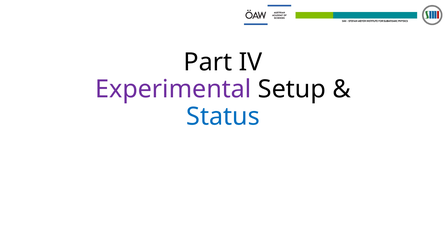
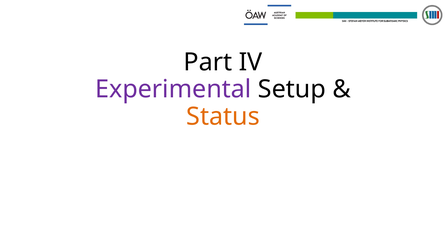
Status colour: blue -> orange (223, 116)
